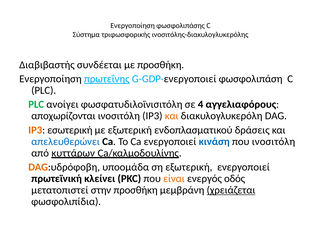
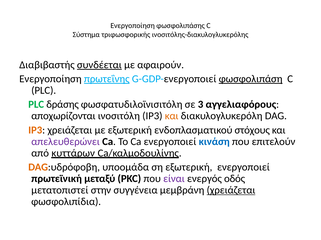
συνδέεται underline: none -> present (99, 65)
με προσθήκη: προσθήκη -> αφαιρούν (161, 65)
φωσφολιπάση underline: none -> present (251, 79)
ανοίγει: ανοίγει -> δράσης (63, 105)
4: 4 -> 3 (201, 105)
IP3 εσωτερική: εσωτερική -> χρειάζεται (70, 130)
δράσεις: δράσεις -> στόχους (252, 130)
απελευθερώνει colour: blue -> purple (66, 142)
που ινοσιτόλη: ινοσιτόλη -> επιτελούν (274, 142)
κλείνει: κλείνει -> μεταξύ (100, 179)
είναι colour: orange -> purple (174, 179)
στην προσθήκη: προσθήκη -> συγγένεια (136, 191)
